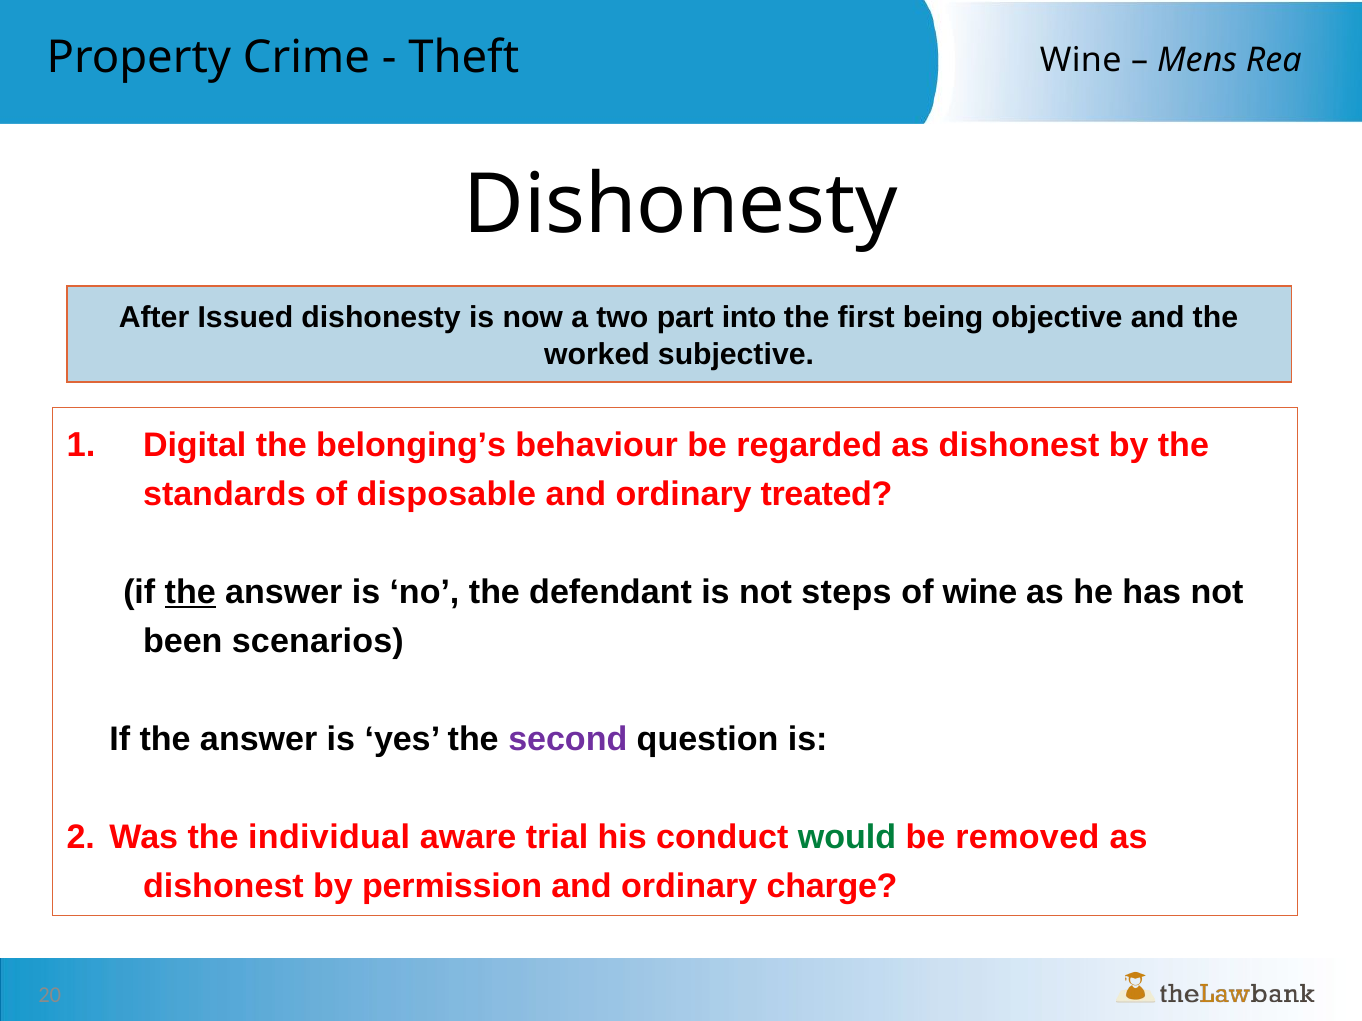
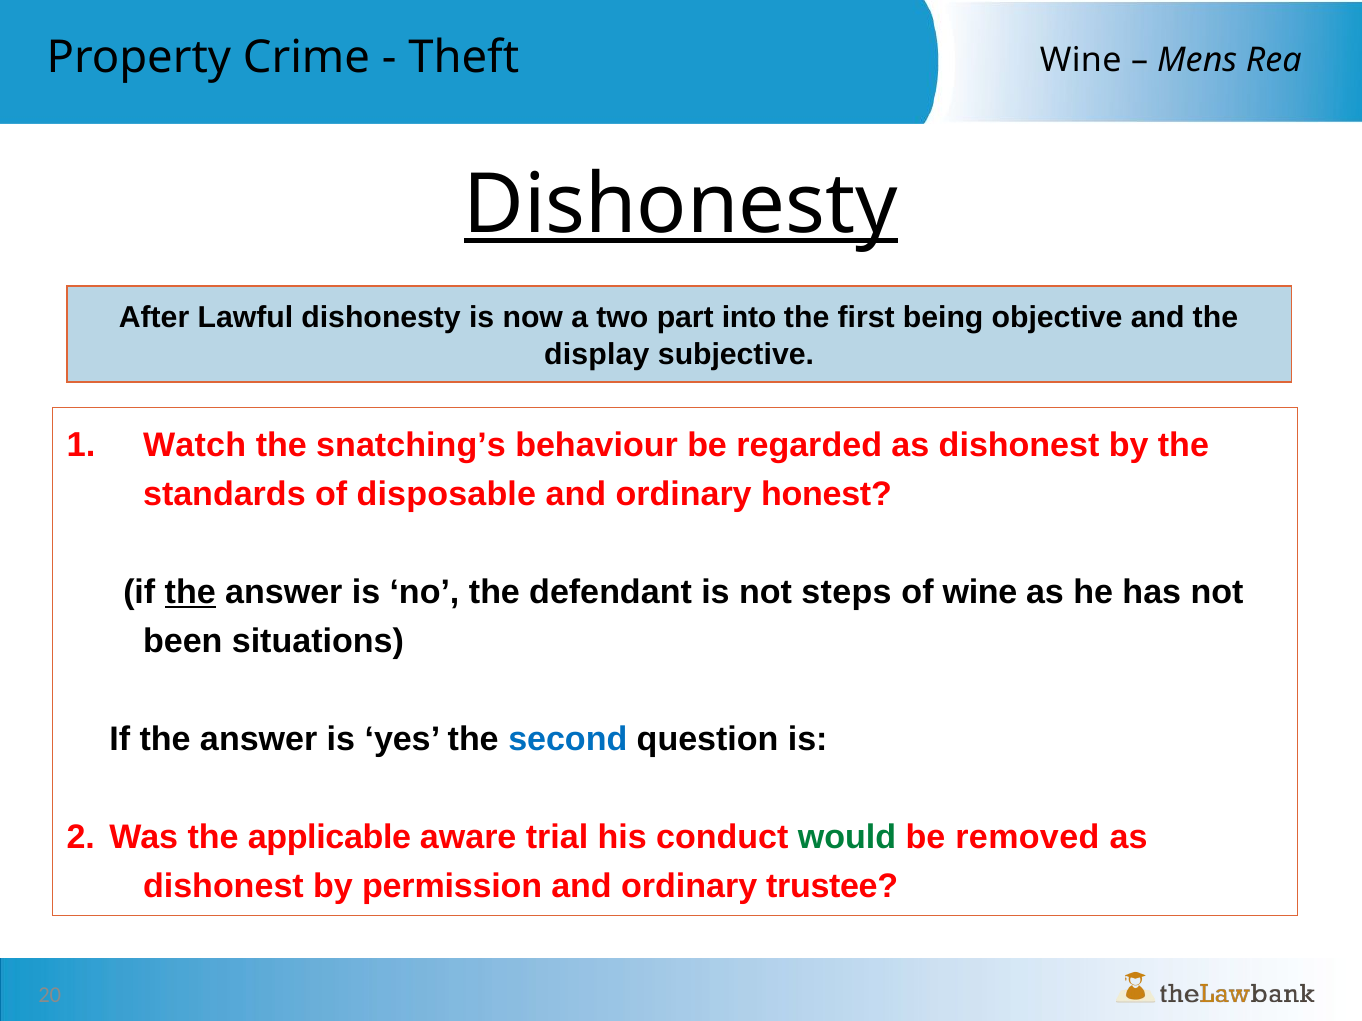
Dishonesty underline: none -> present (681, 205)
Issued: Issued -> Lawful (245, 318)
worked: worked -> display (597, 354)
Digital: Digital -> Watch (195, 445)
belonging’s: belonging’s -> snatching’s (411, 445)
treated: treated -> honest (826, 494)
scenarios: scenarios -> situations (318, 642)
second colour: purple -> blue (568, 740)
individual: individual -> applicable (329, 838)
charge: charge -> trustee (832, 887)
